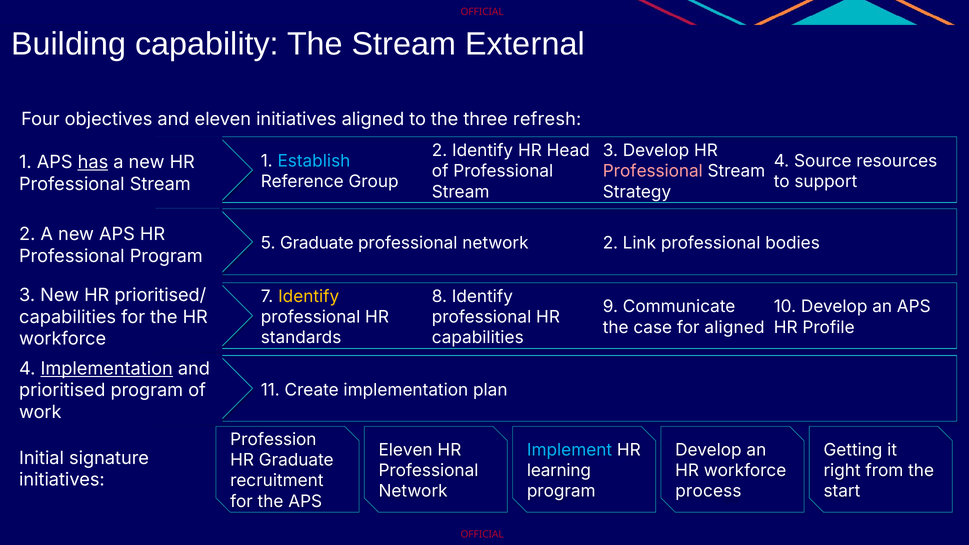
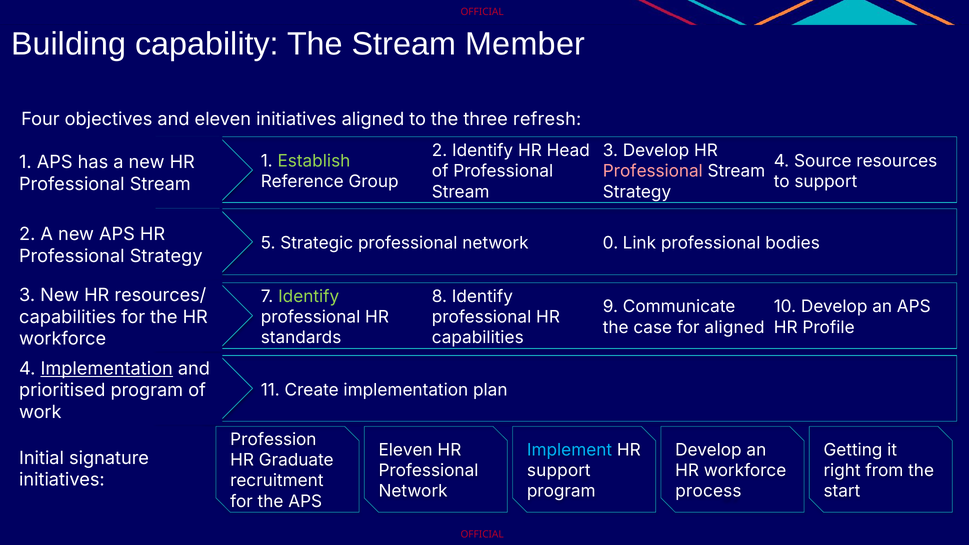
External: External -> Member (525, 44)
Establish colour: light blue -> light green (314, 161)
has underline: present -> none (93, 162)
5 Graduate: Graduate -> Strategic (317, 243)
network 2: 2 -> 0 (610, 243)
Professional Program: Program -> Strategy (166, 256)
prioritised/: prioritised/ -> resources/ (160, 295)
Identify colour: yellow -> light green (309, 297)
learning: learning -> support (559, 471)
